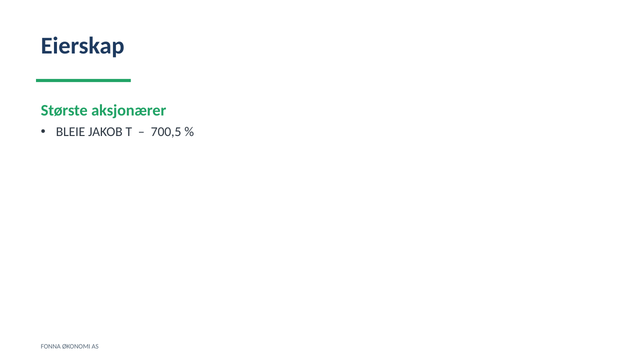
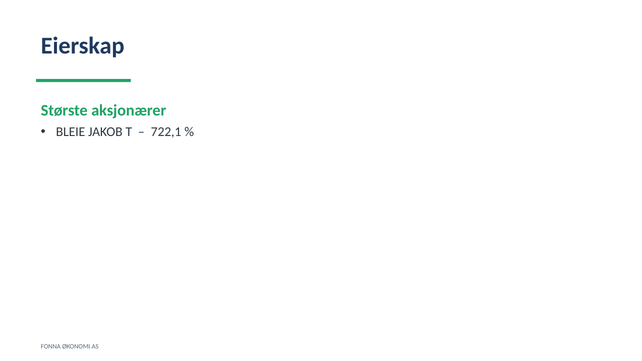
700,5: 700,5 -> 722,1 (166, 132)
